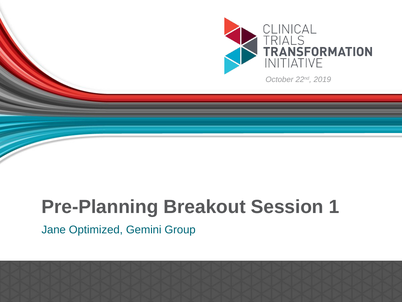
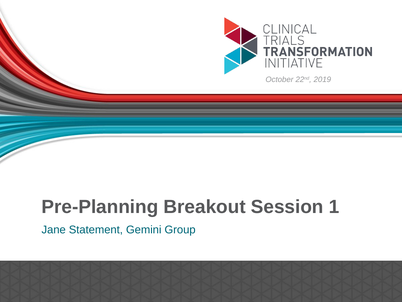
Optimized: Optimized -> Statement (96, 230)
